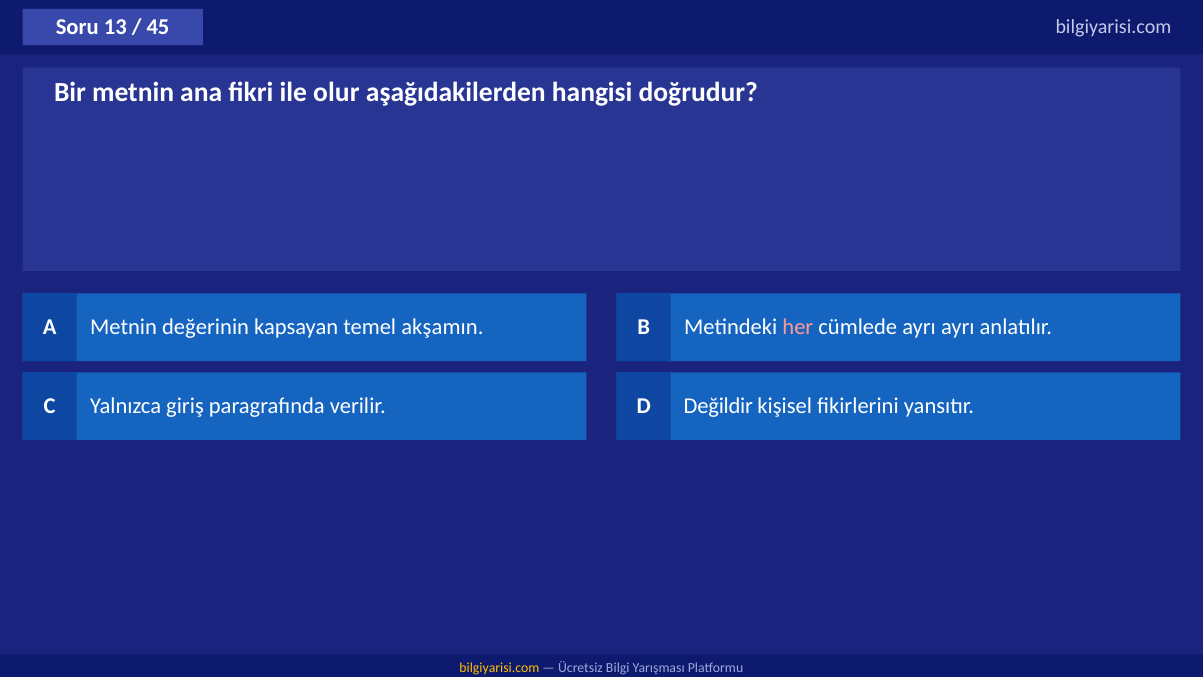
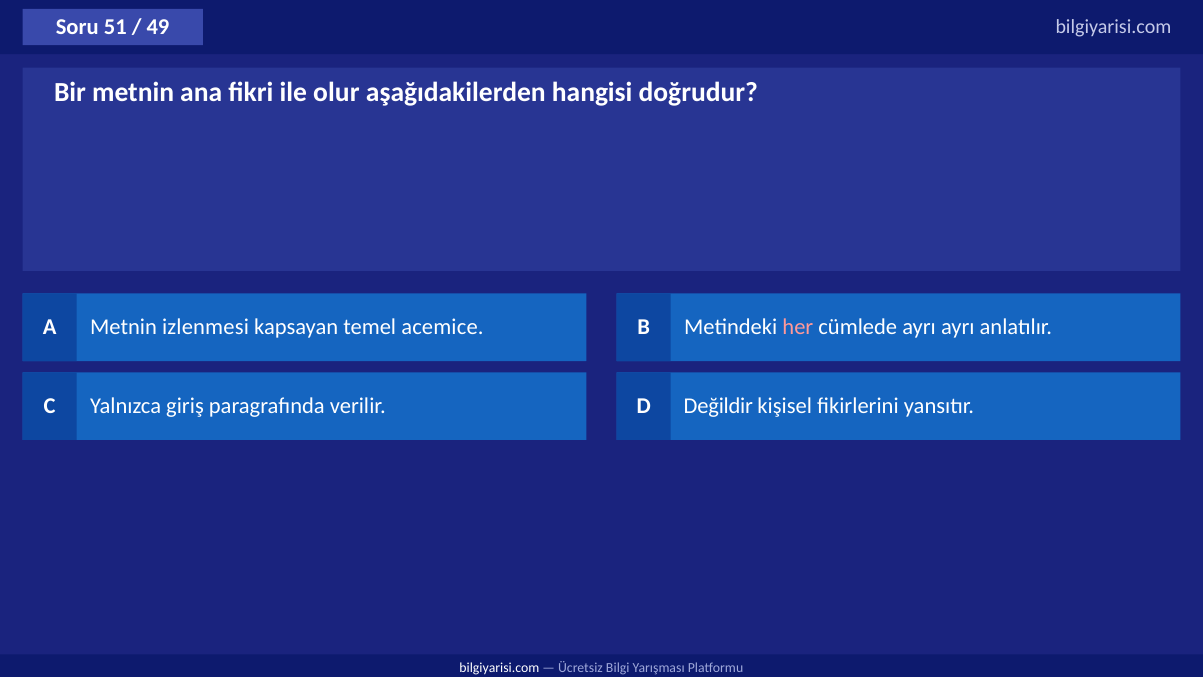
13: 13 -> 51 (115, 28)
45: 45 -> 49 (158, 28)
değerinin: değerinin -> izlenmesi (205, 327)
akşamın: akşamın -> acemice (442, 327)
bilgiyarisi.com colour: yellow -> white (499, 667)
